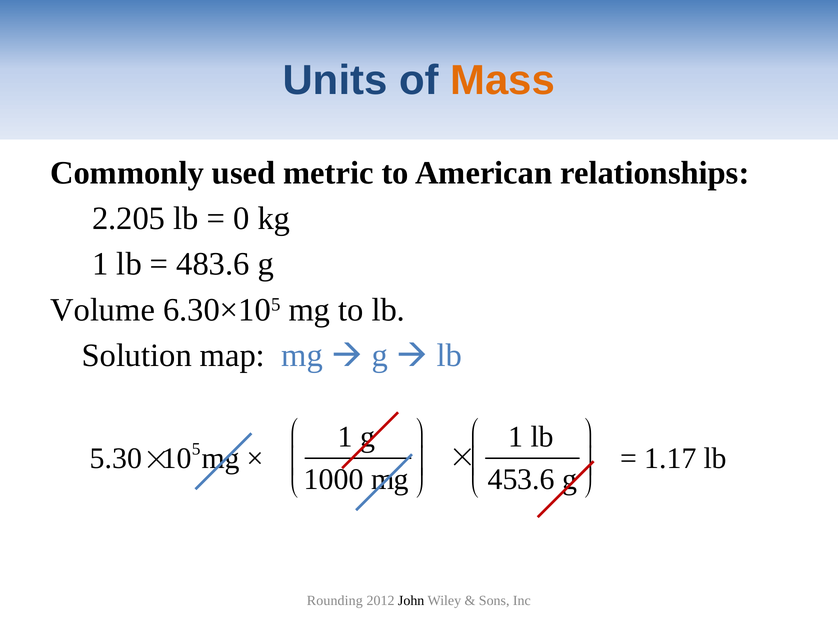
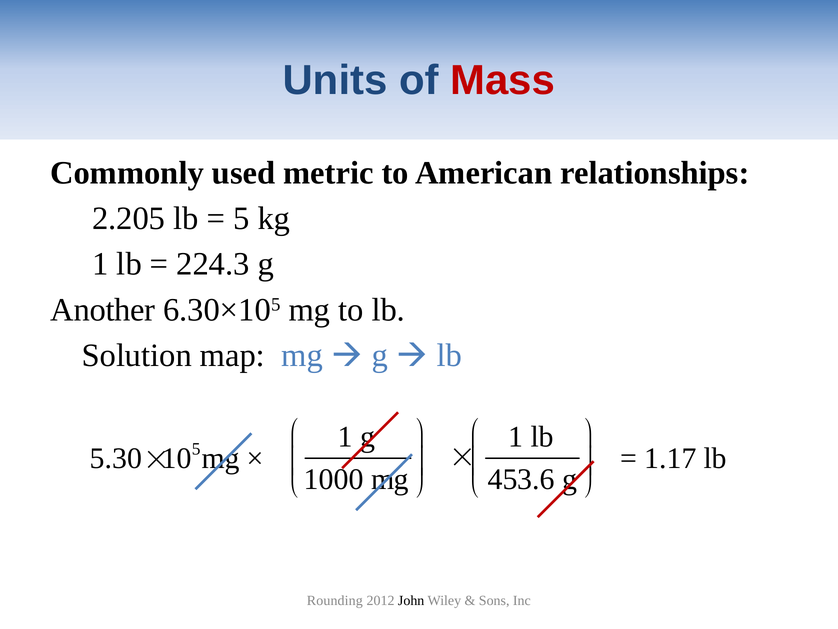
Mass colour: orange -> red (503, 80)
0: 0 -> 5 (241, 218)
483.6: 483.6 -> 224.3 (213, 264)
Volume: Volume -> Another (103, 310)
